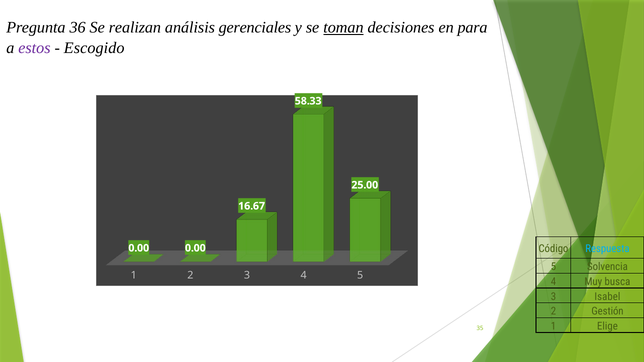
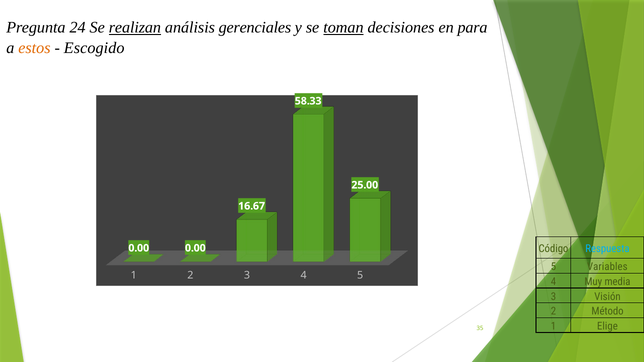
36: 36 -> 24 (78, 28)
realizan underline: none -> present (135, 28)
estos colour: purple -> orange (34, 48)
Solvencia: Solvencia -> Variables (607, 267)
busca: busca -> media (618, 282)
Isabel: Isabel -> Visión (607, 297)
Gestión: Gestión -> Método (607, 312)
